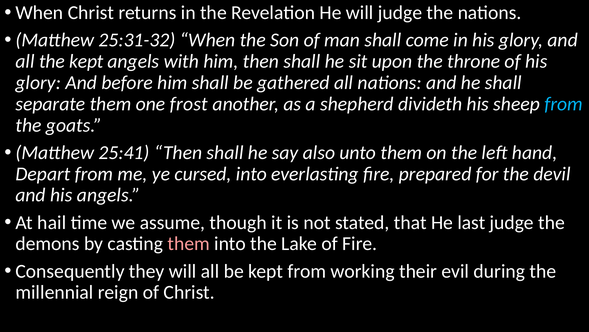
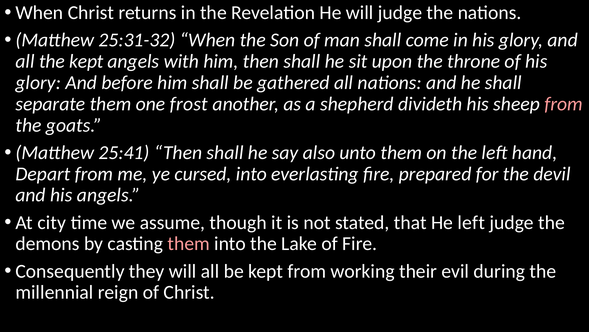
from colour: light blue -> pink (564, 104)
hail: hail -> city (52, 222)
He last: last -> left (471, 222)
